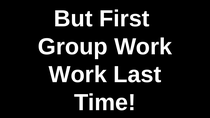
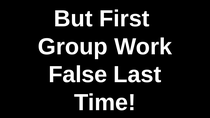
Work: Work -> False (78, 75)
